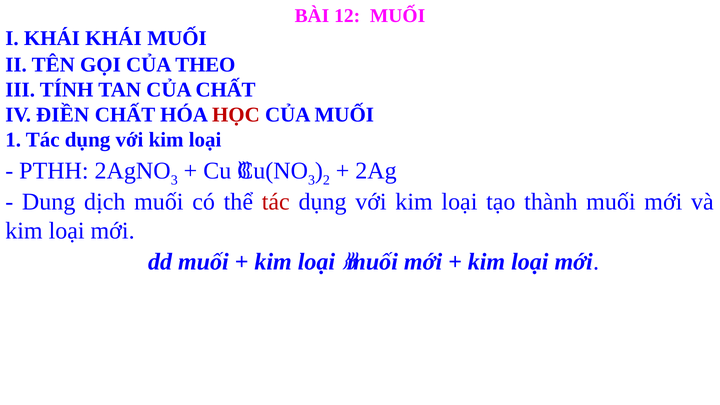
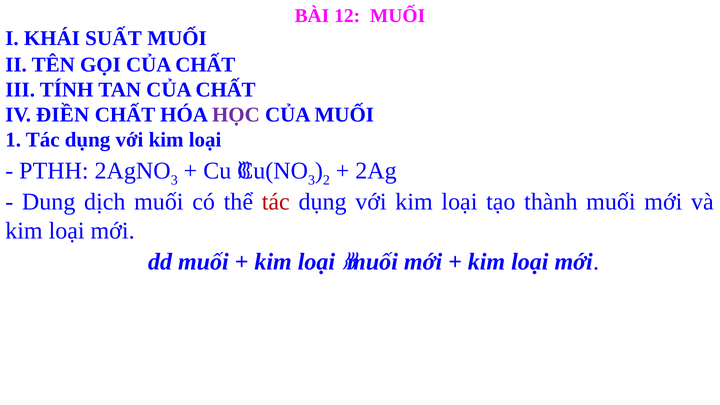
KHÁI KHÁI: KHÁI -> SUẤT (113, 38)
GỌI CỦA THEO: THEO -> CHẤT (205, 65)
HỌC colour: red -> purple (236, 115)
